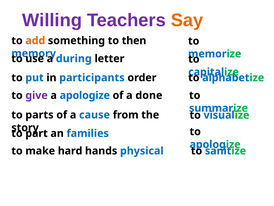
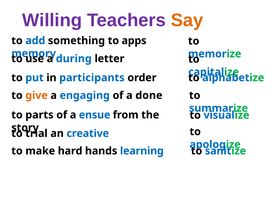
add colour: orange -> blue (35, 41)
then: then -> apps (134, 41)
give colour: purple -> orange (37, 95)
a apologize: apologize -> engaging (85, 95)
cause: cause -> ensue (95, 115)
part: part -> trial (37, 133)
families: families -> creative (88, 133)
physical: physical -> learning (142, 151)
